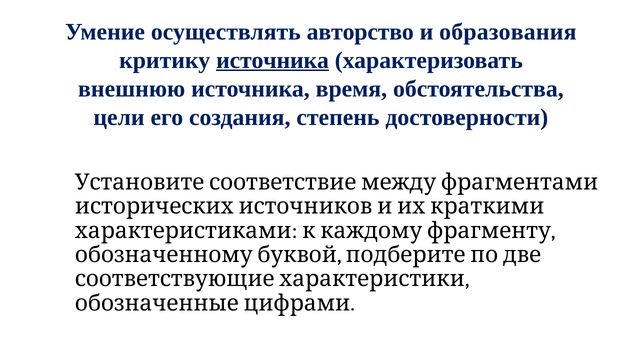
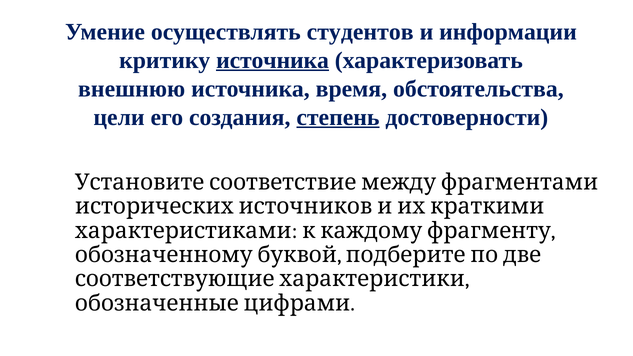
авторство: авторство -> студентов (360, 32)
образования: образования -> информации (508, 32)
степень underline: none -> present (338, 117)
